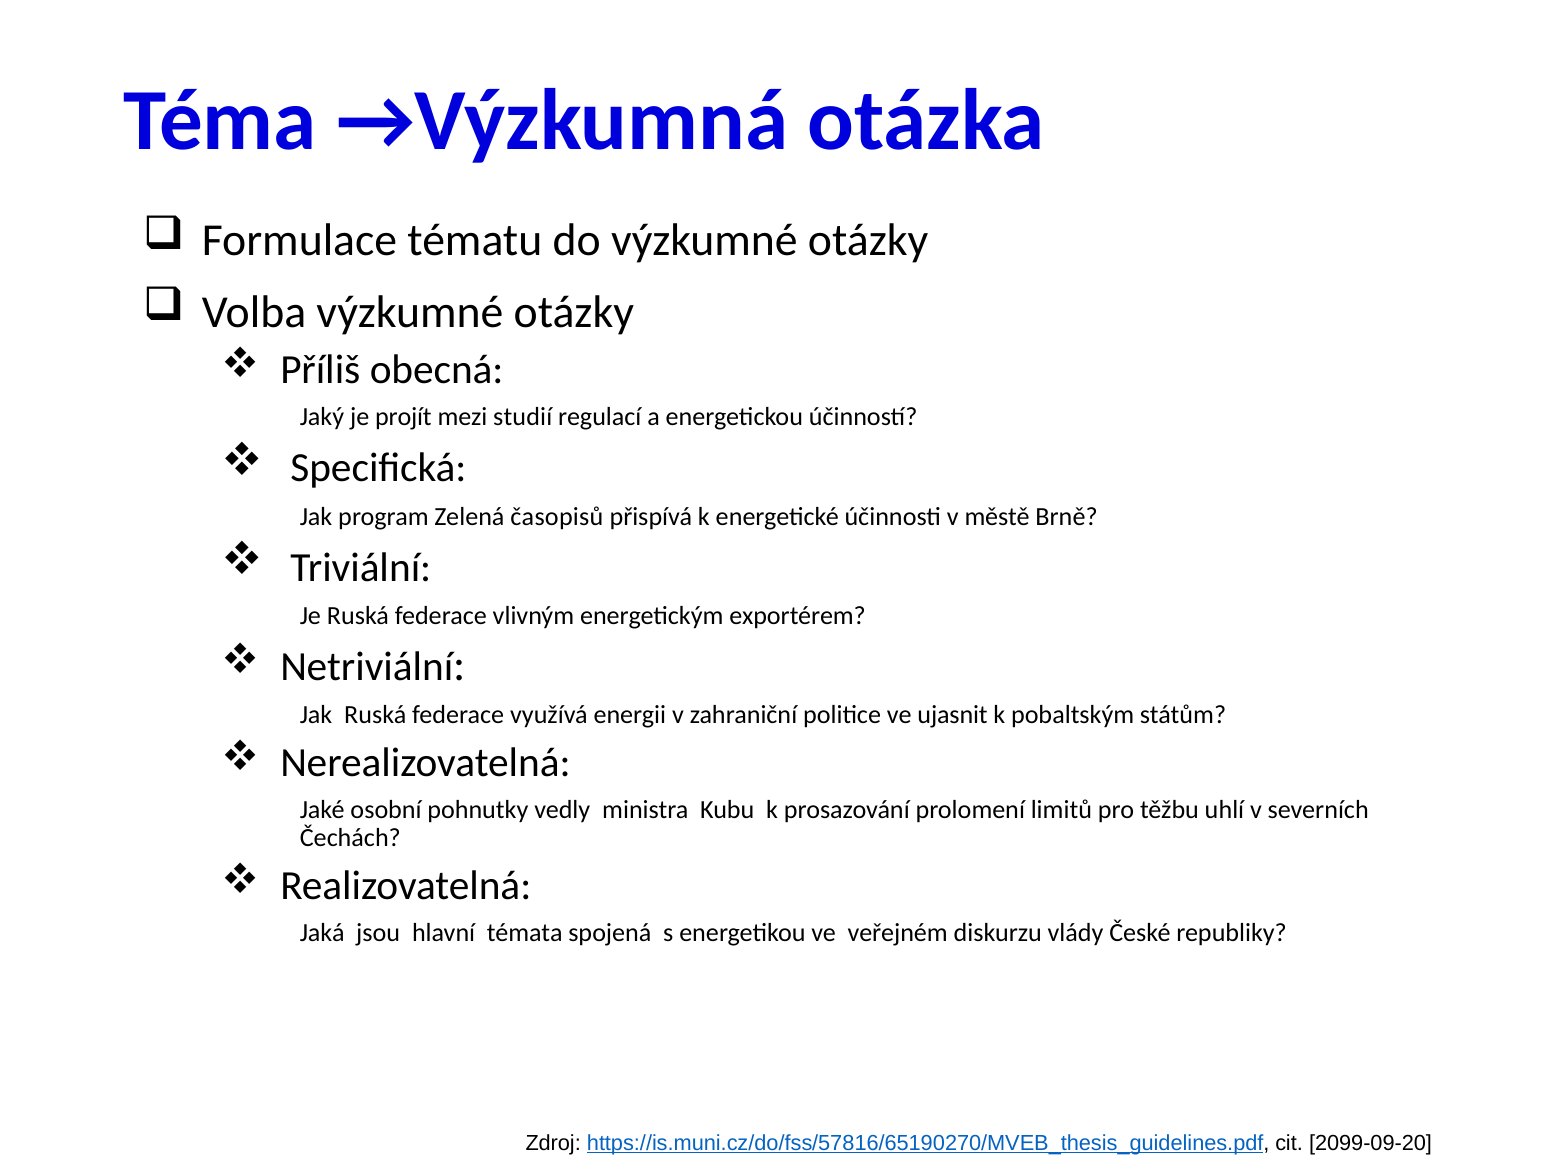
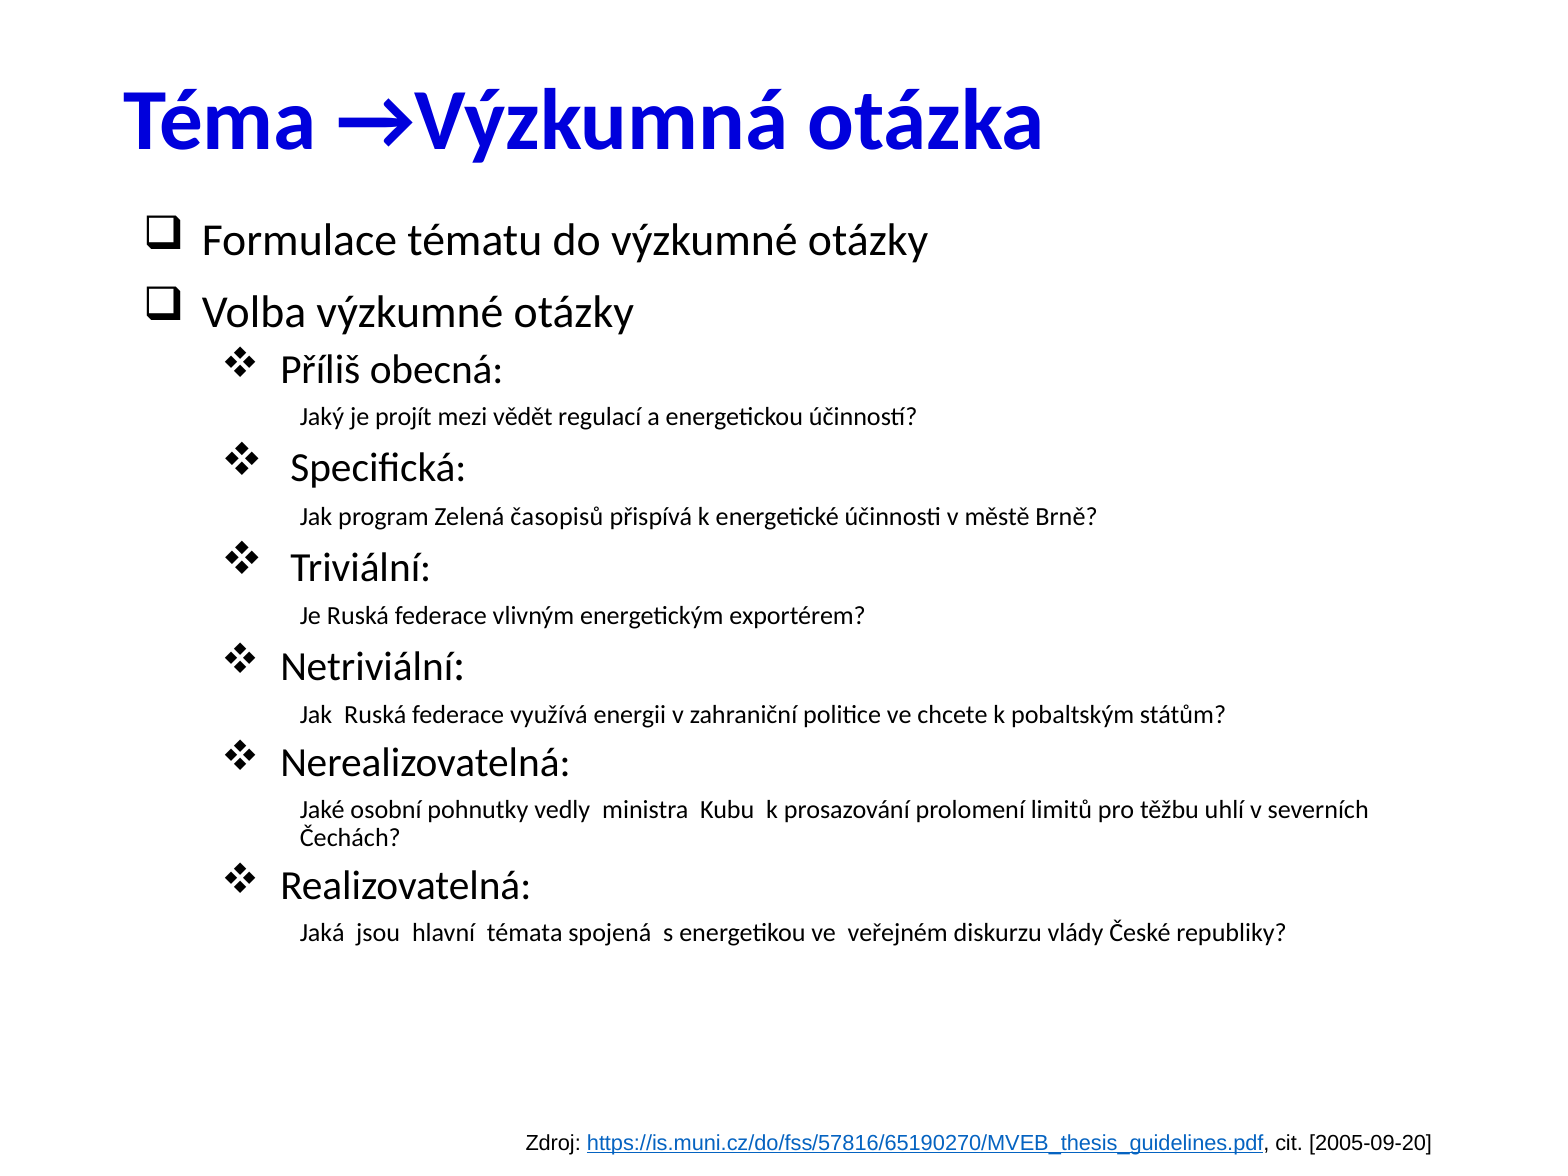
studií: studií -> vědět (523, 417)
ujasnit: ujasnit -> chcete (953, 715)
2099-09-20: 2099-09-20 -> 2005-09-20 (1370, 1143)
